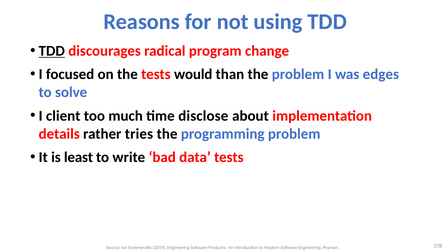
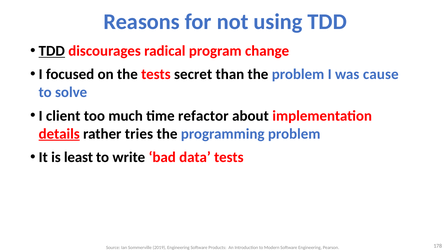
would: would -> secret (193, 74)
edges: edges -> cause (381, 74)
disclose: disclose -> refactor (203, 116)
details underline: none -> present (59, 134)
